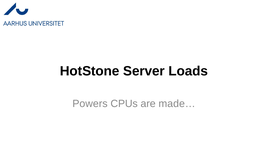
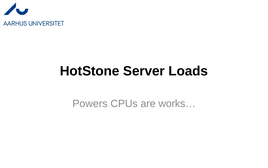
made…: made… -> works… (177, 103)
